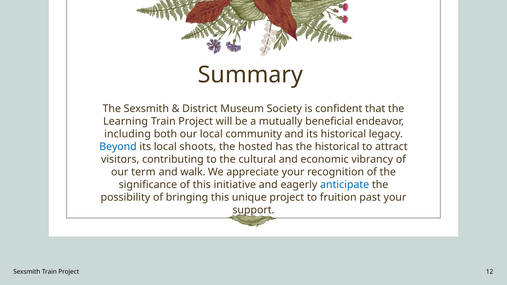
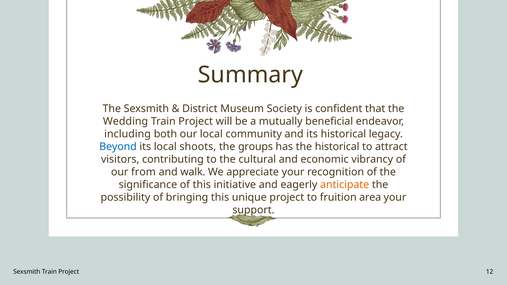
Learning: Learning -> Wedding (126, 121)
hosted: hosted -> groups (255, 147)
term: term -> from (143, 172)
anticipate colour: blue -> orange (345, 185)
past: past -> area (370, 198)
